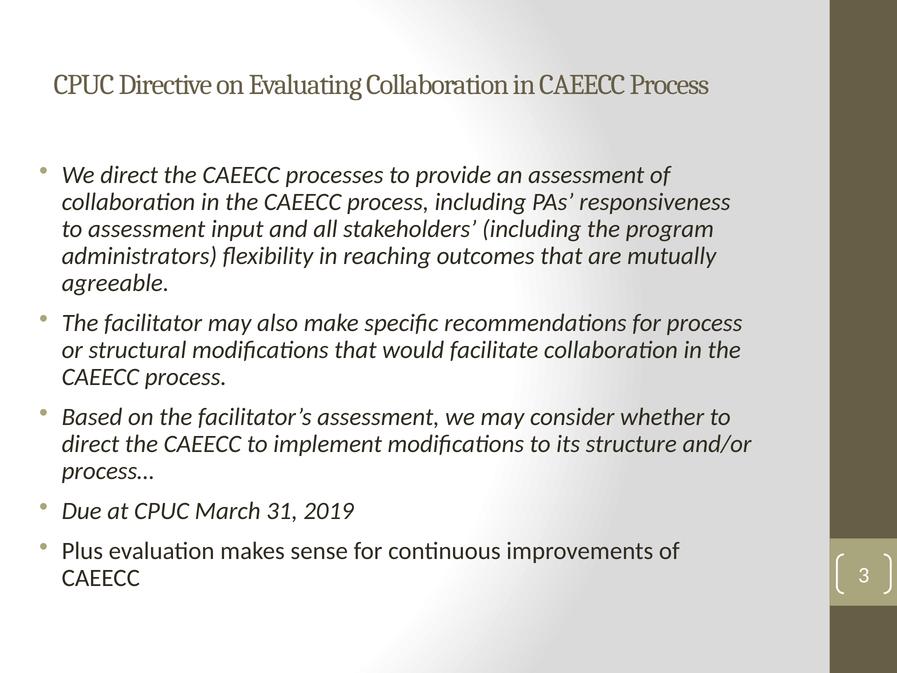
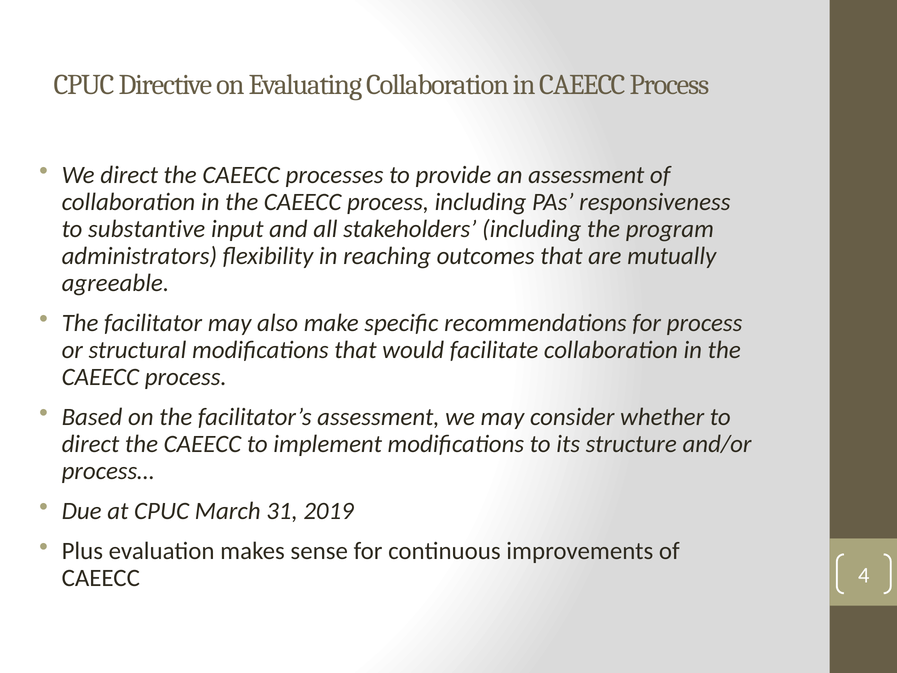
to assessment: assessment -> substantive (147, 229)
3: 3 -> 4 (864, 575)
